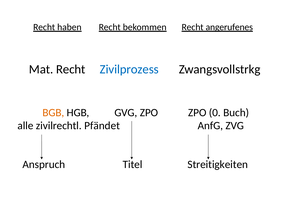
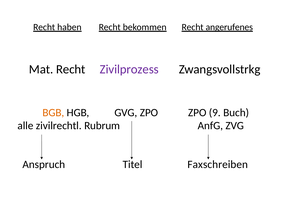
Zivilprozess colour: blue -> purple (129, 69)
0: 0 -> 9 (215, 112)
Pfändet: Pfändet -> Rubrum (102, 125)
Streitigkeiten: Streitigkeiten -> Faxschreiben (218, 164)
